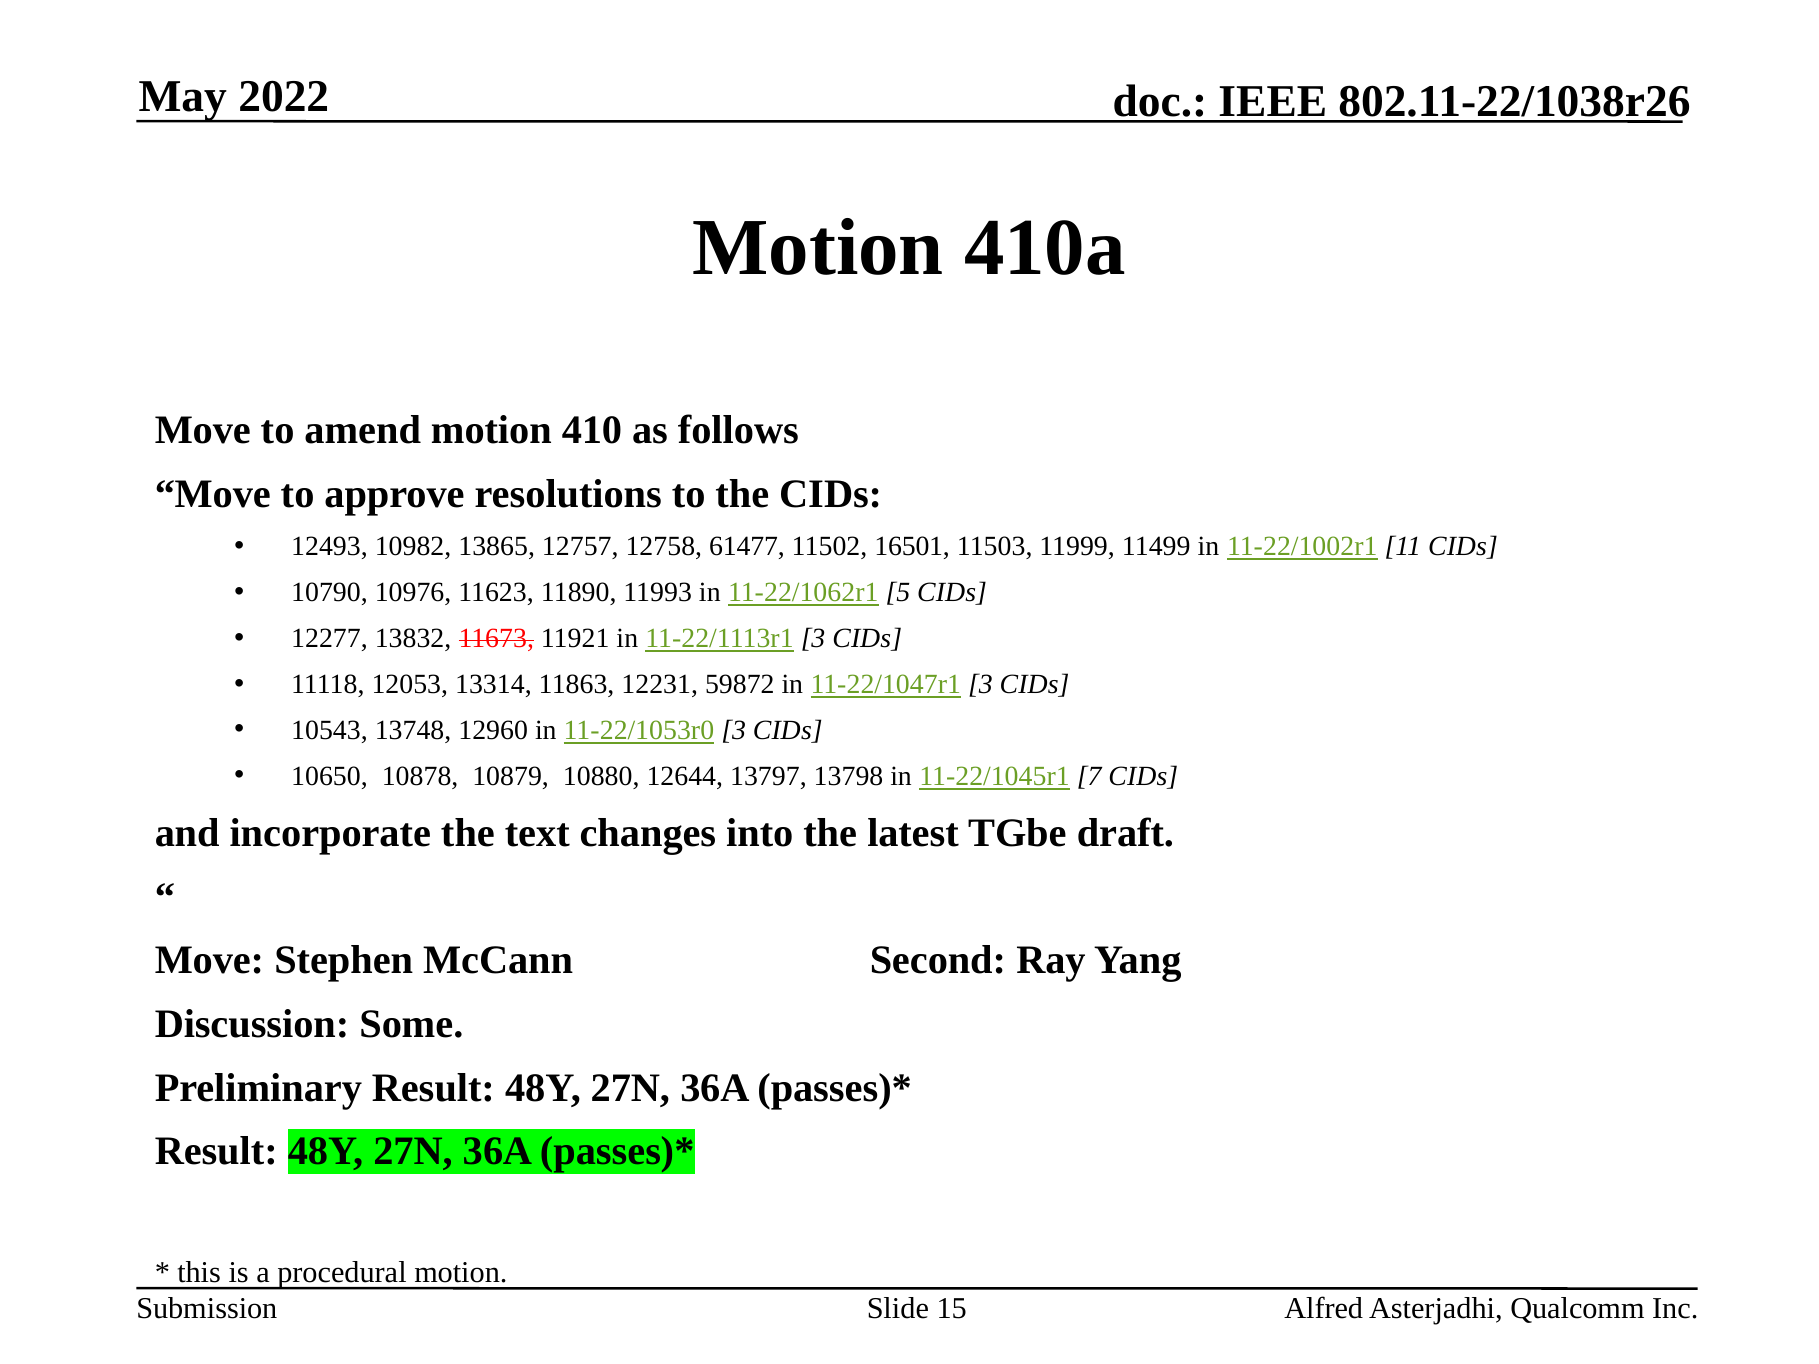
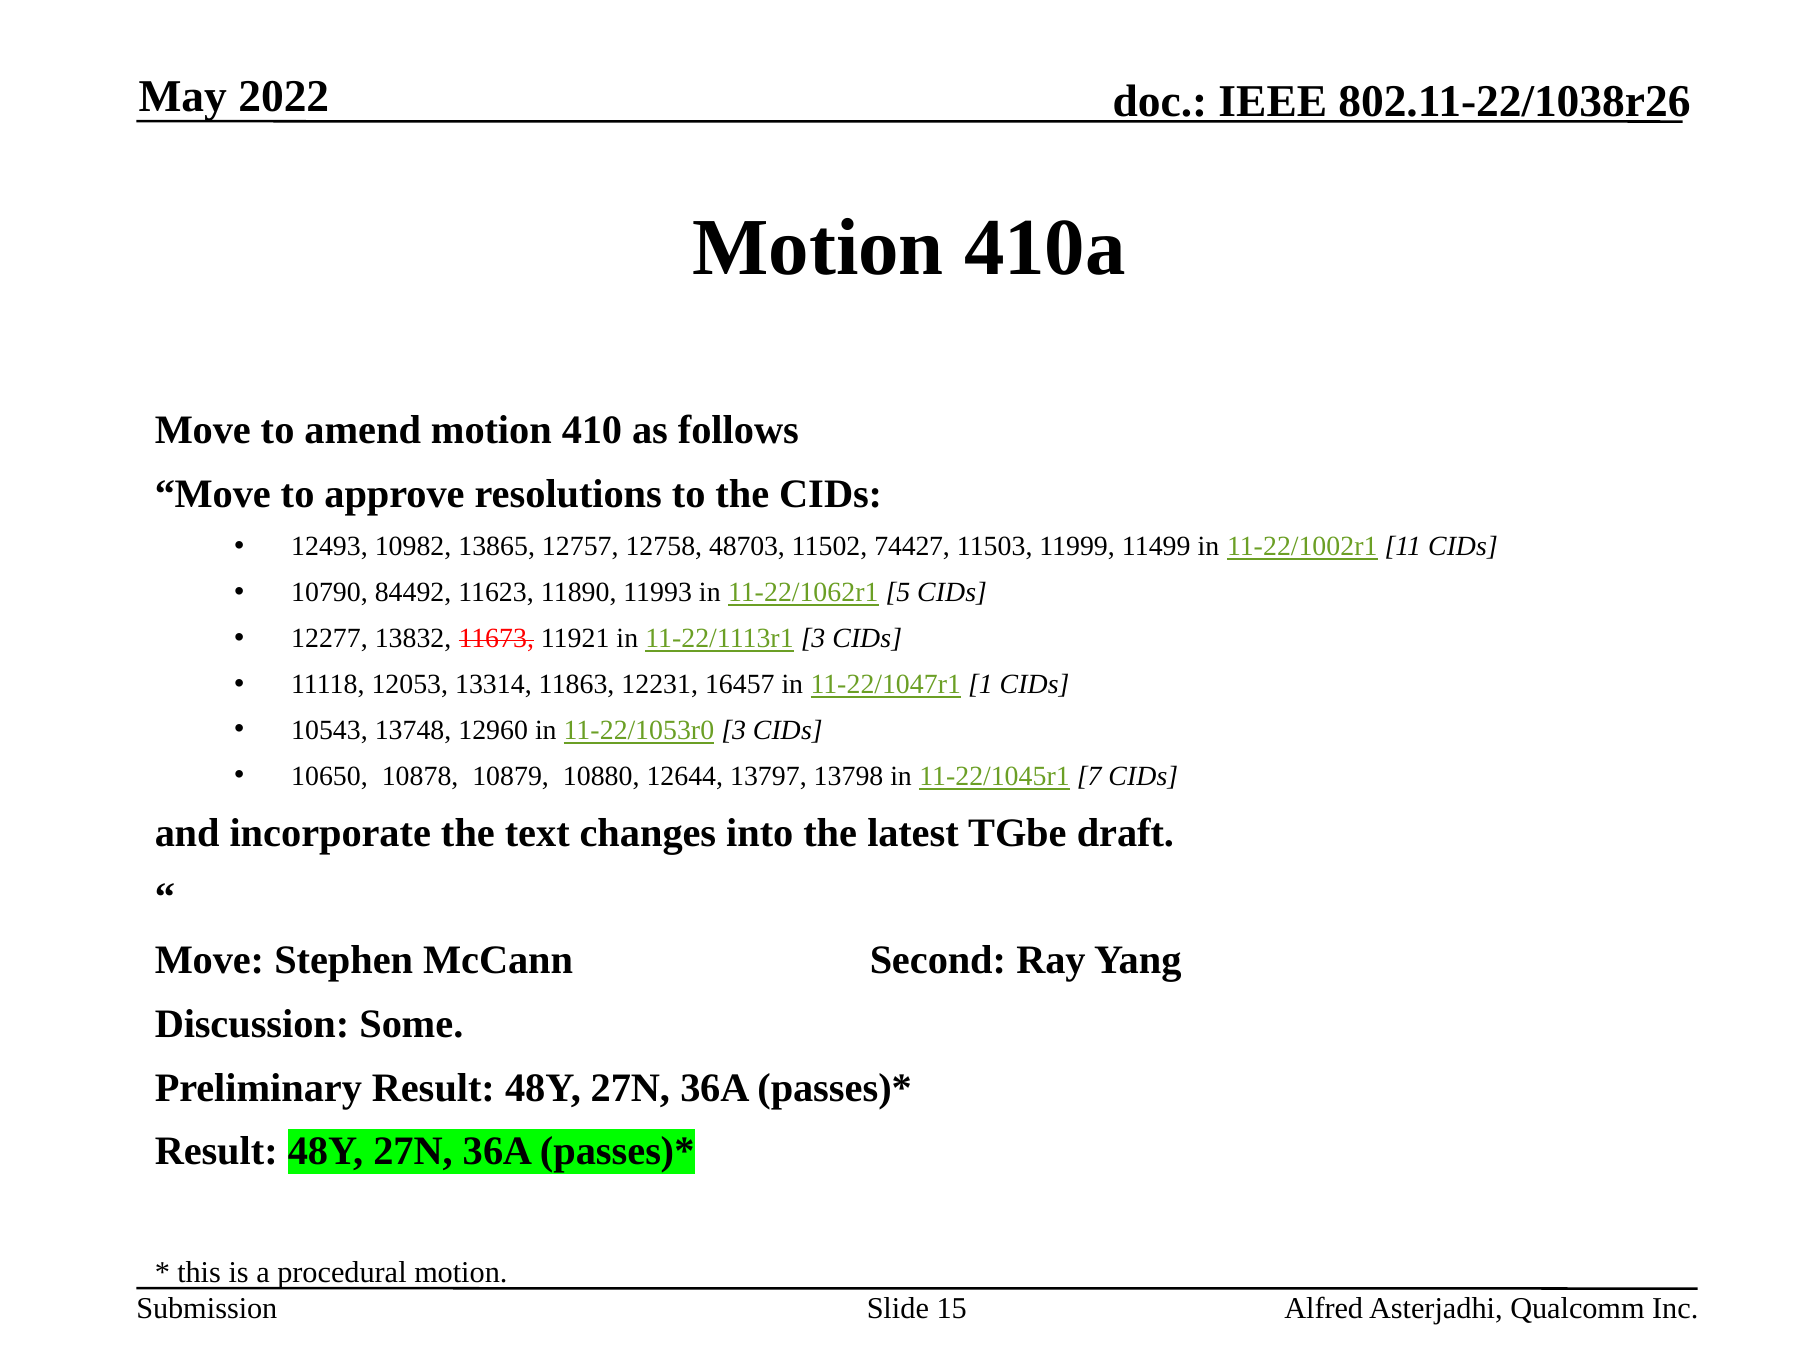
61477: 61477 -> 48703 (747, 547)
16501: 16501 -> 74427 (912, 547)
10976: 10976 -> 84492 (413, 593)
59872: 59872 -> 16457 (740, 685)
11-22/1047r1 3: 3 -> 1 (980, 685)
